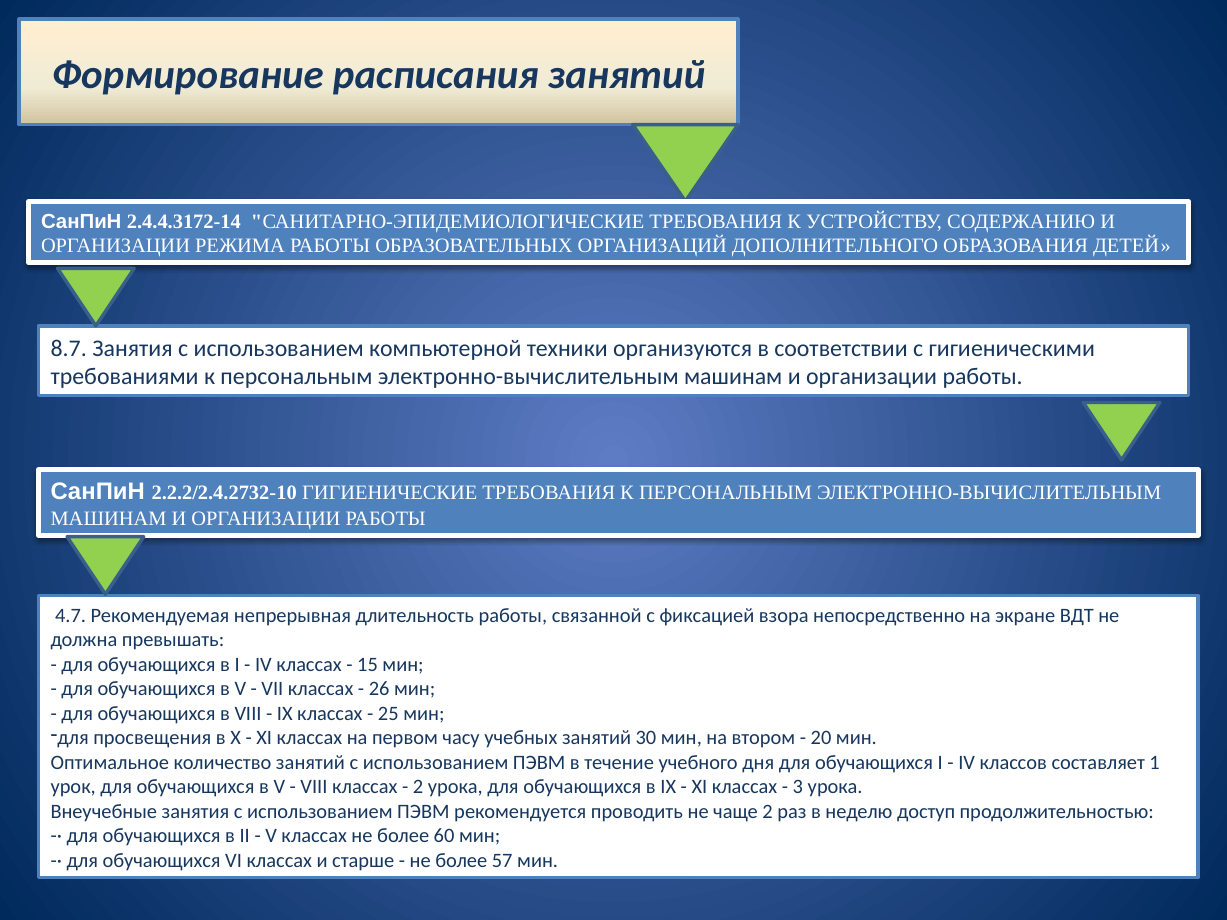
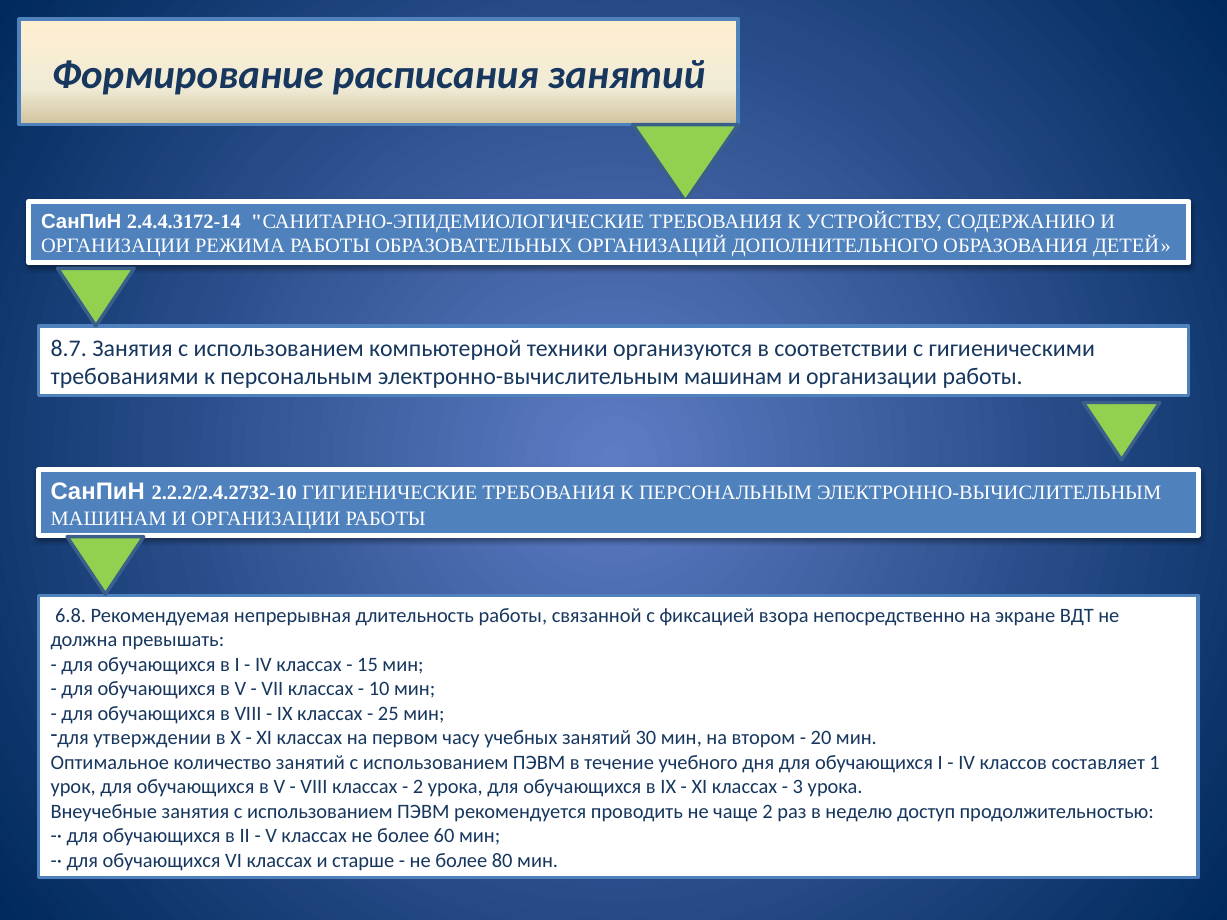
4.7: 4.7 -> 6.8 (71, 616)
26: 26 -> 10 (379, 689)
просвещения: просвещения -> утверждении (152, 738)
57: 57 -> 80 (502, 861)
